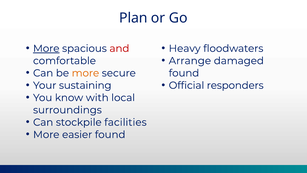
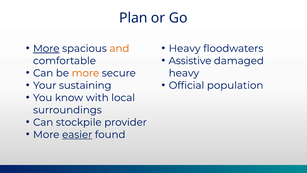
and colour: red -> orange (119, 48)
Arrange: Arrange -> Assistive (190, 61)
found: found -> heavy (184, 73)
responders: responders -> population (235, 85)
facilities: facilities -> provider (126, 122)
easier underline: none -> present (77, 134)
